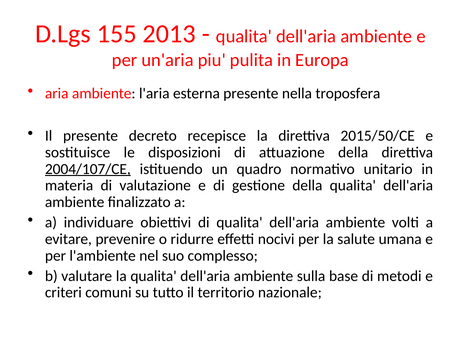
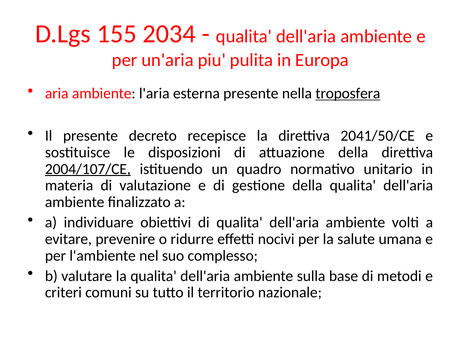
2013: 2013 -> 2034 (169, 34)
troposfera underline: none -> present (348, 93)
2015/50/CE: 2015/50/CE -> 2041/50/CE (378, 136)
